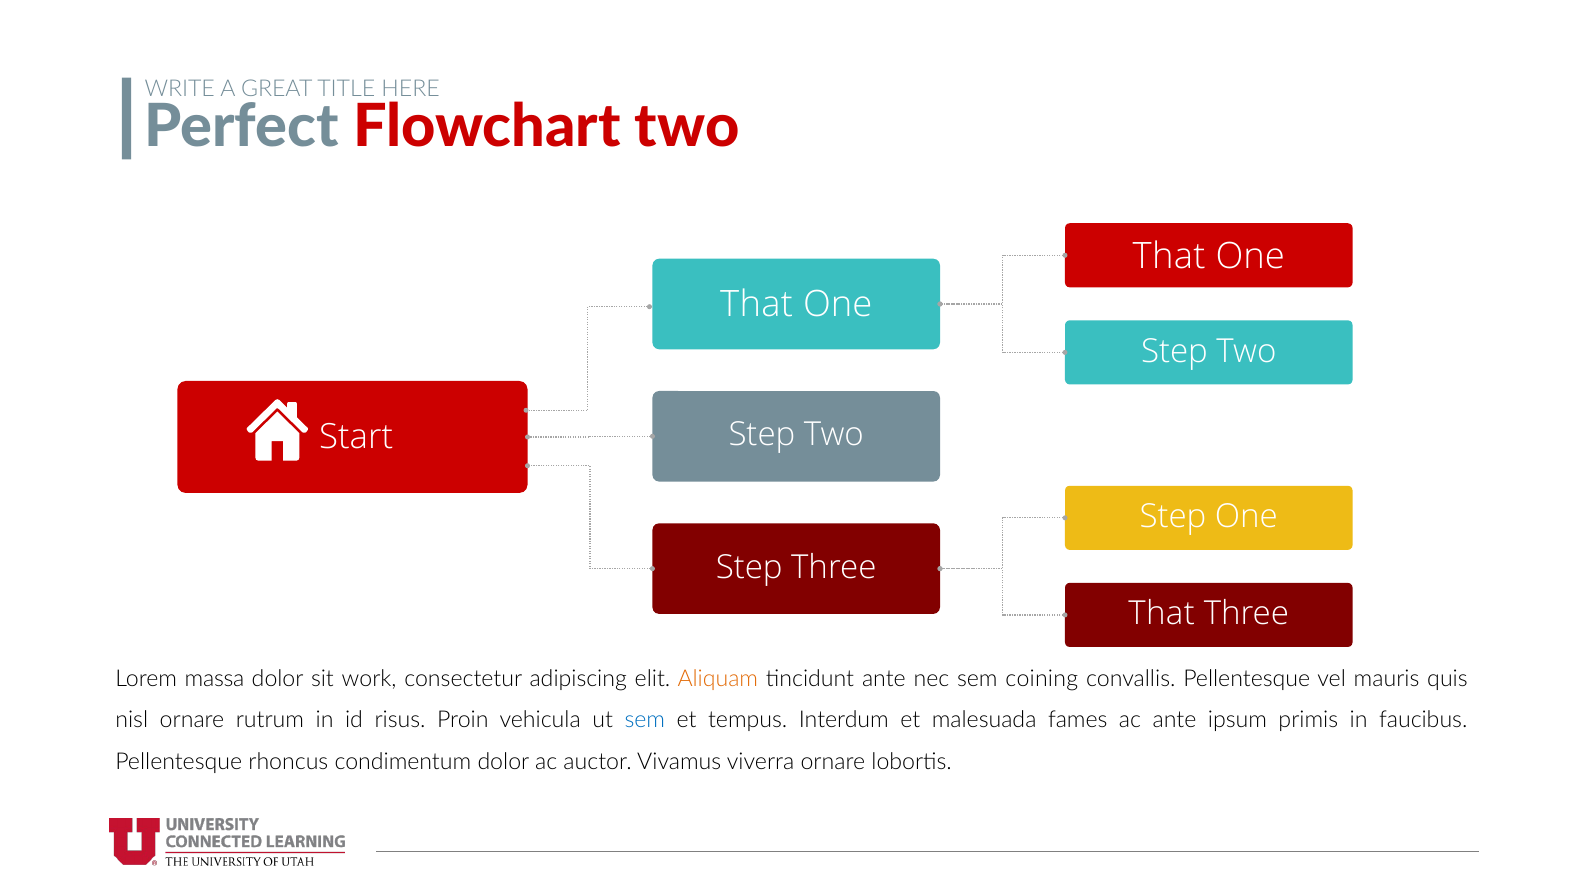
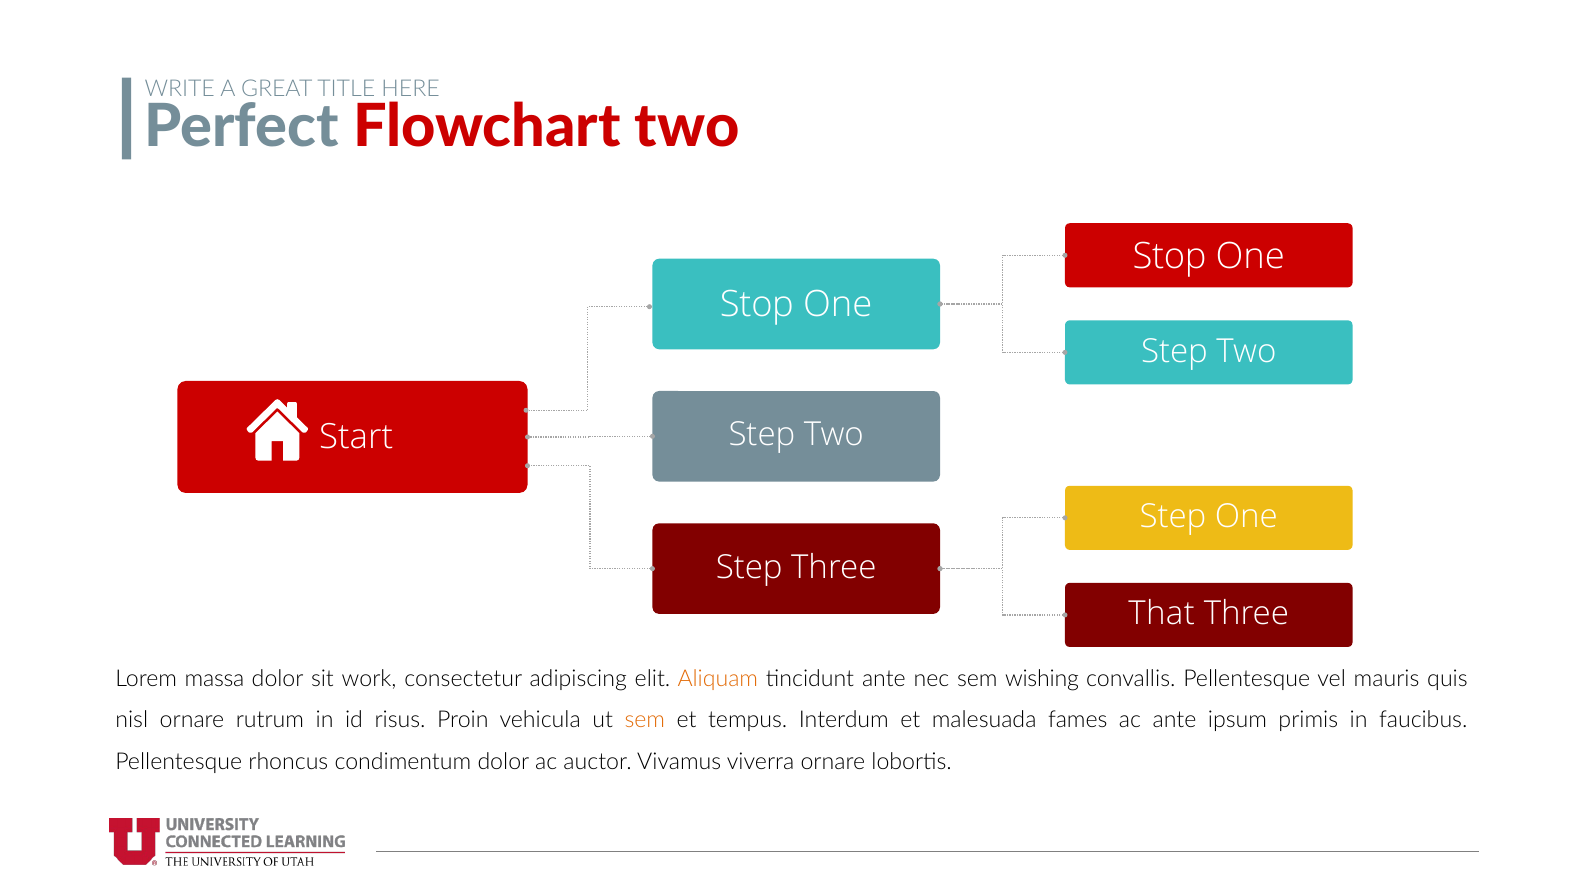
That: That -> Stop (1170, 256)
That: That -> Stop (757, 305)
coining: coining -> wishing (1042, 679)
sem colour: blue -> orange (645, 720)
